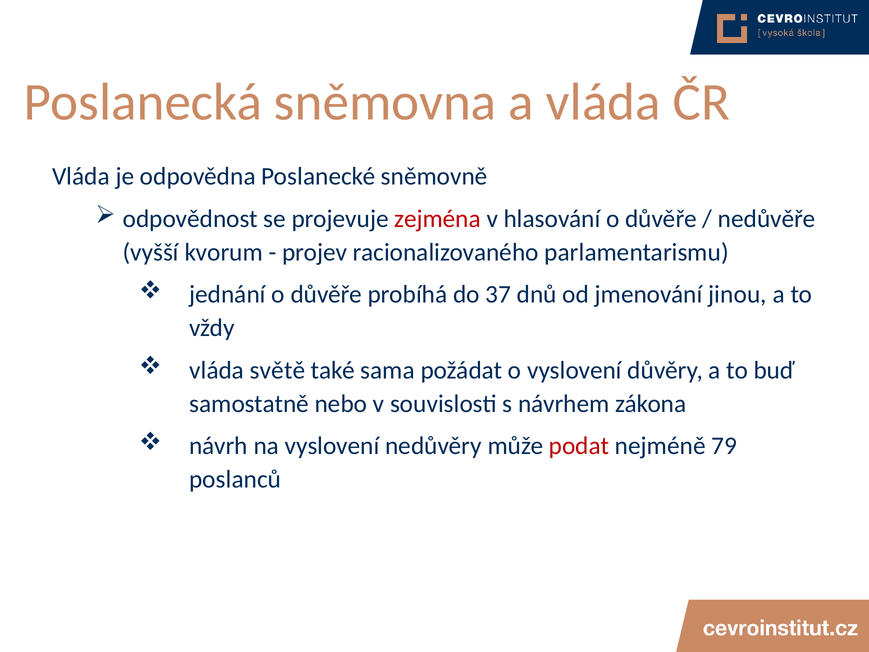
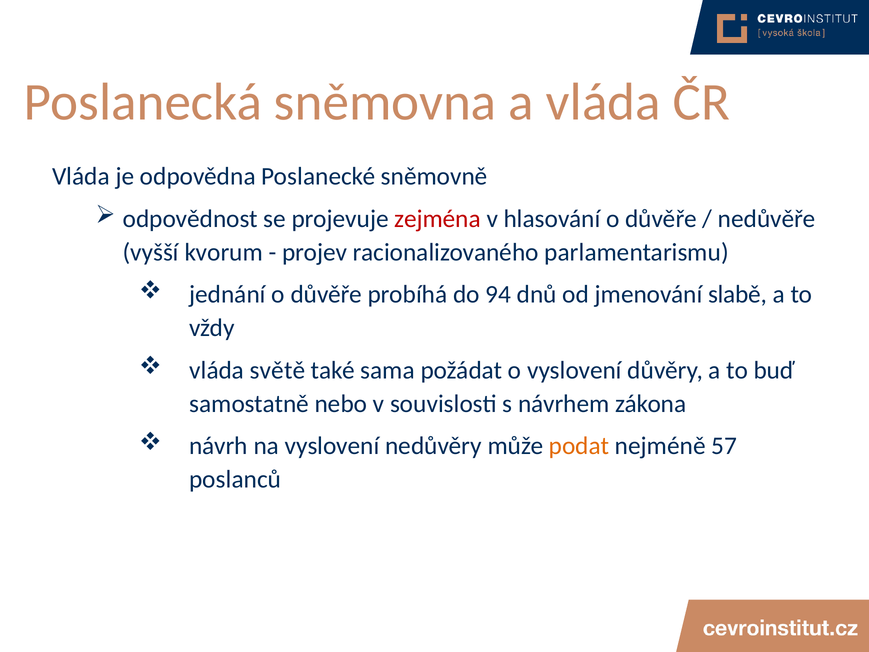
37: 37 -> 94 (498, 294)
jinou: jinou -> slabě (738, 294)
podat colour: red -> orange (579, 446)
79: 79 -> 57 (724, 446)
